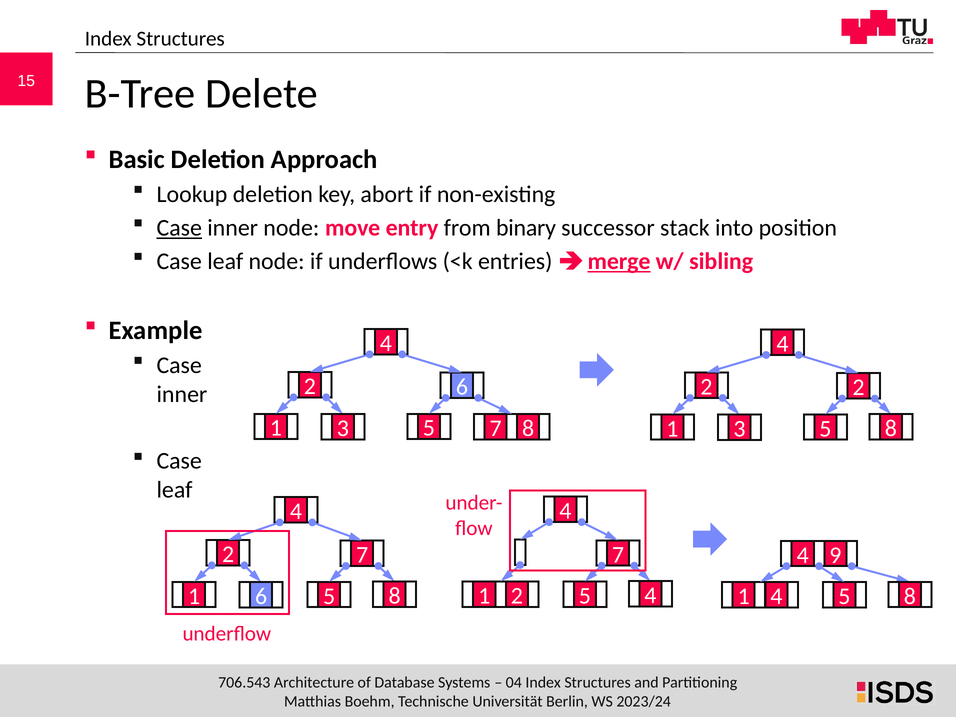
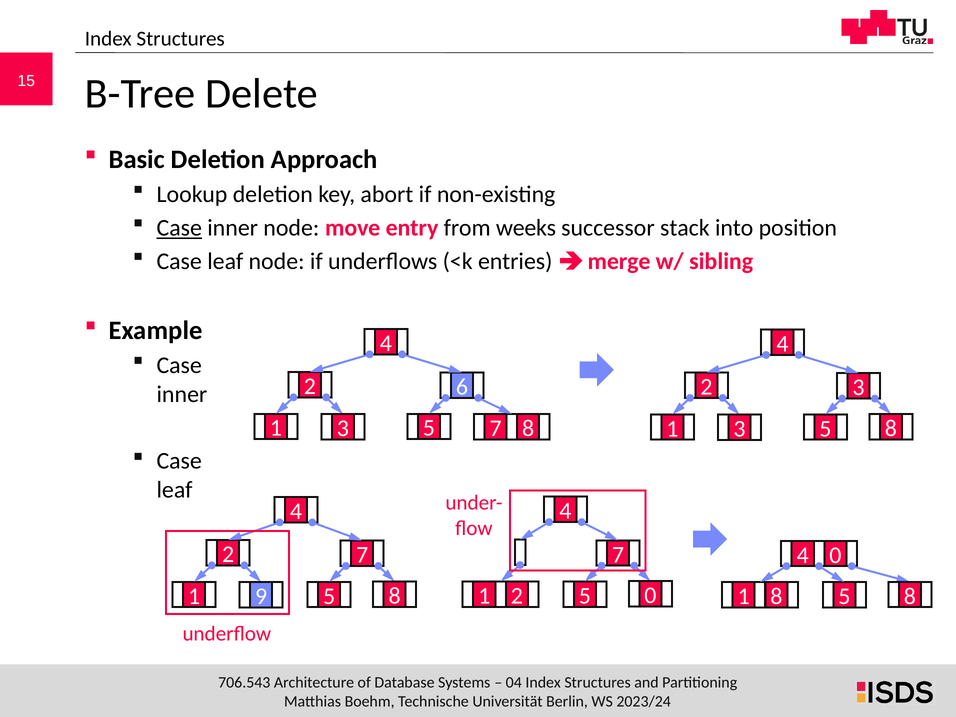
binary: binary -> weeks (526, 228)
merge underline: present -> none (619, 261)
2 2: 2 -> 3 (859, 388)
4 9: 9 -> 0 (835, 555)
5 4: 4 -> 0 (650, 596)
1 6: 6 -> 9 (261, 596)
1 4: 4 -> 8 (776, 596)
